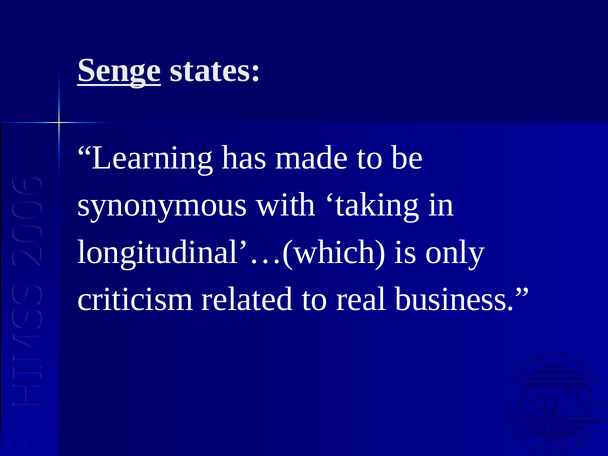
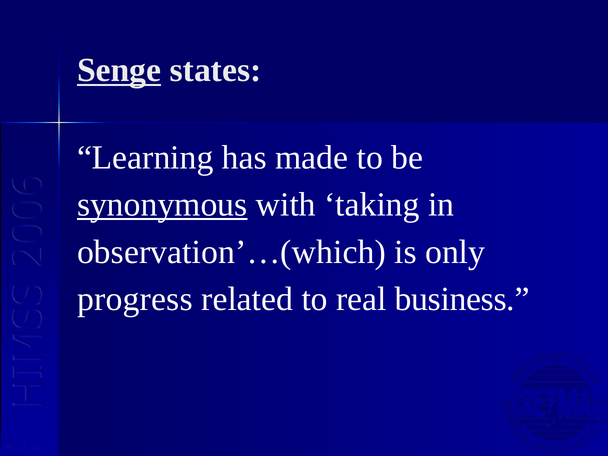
synonymous underline: none -> present (162, 205)
longitudinal’…(which: longitudinal’…(which -> observation’…(which (231, 252)
criticism: criticism -> progress (135, 299)
